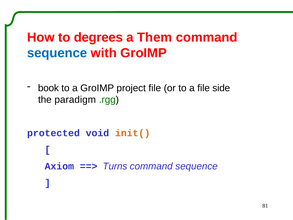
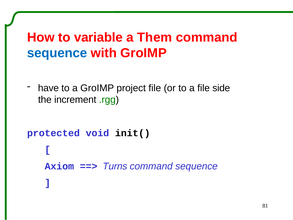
degrees: degrees -> variable (98, 37)
book: book -> have (48, 88)
paradigm: paradigm -> increment (75, 100)
init( colour: orange -> black (133, 133)
